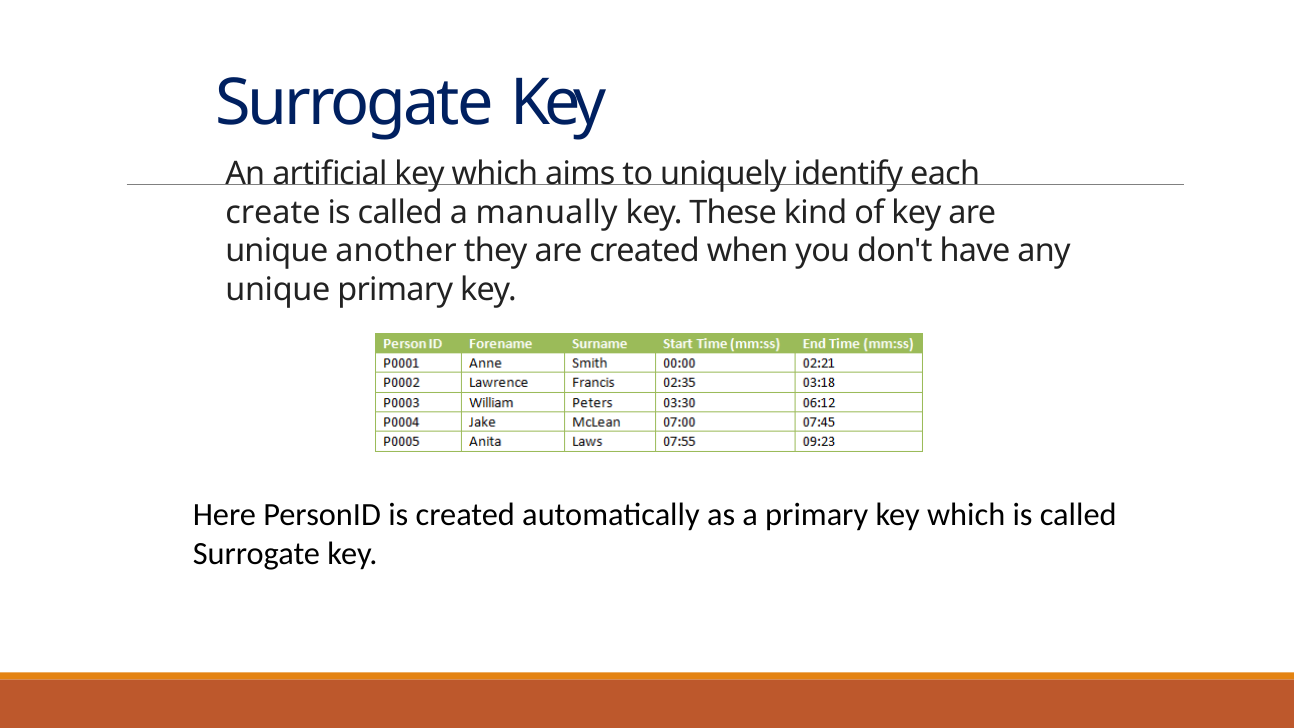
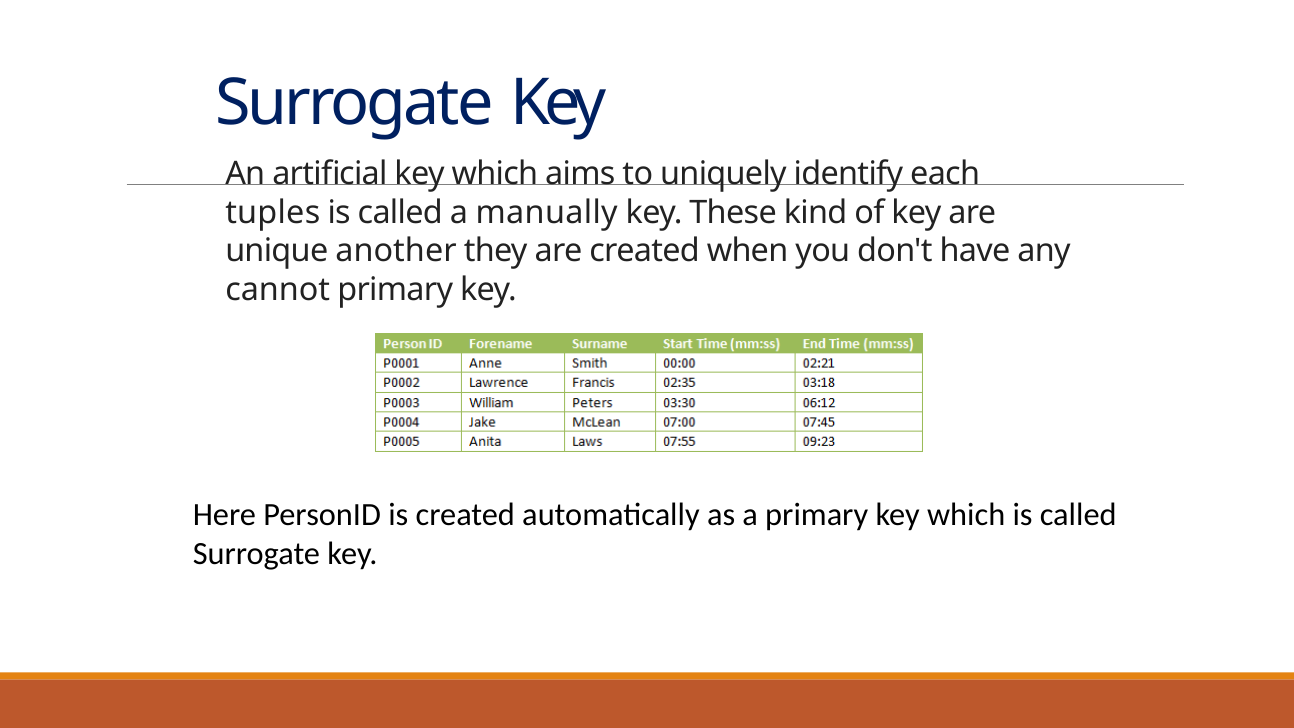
create: create -> tuples (273, 212)
unique: unique -> cannot (278, 290)
